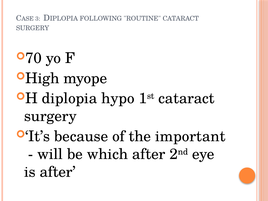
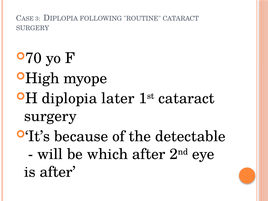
hypo: hypo -> later (118, 98)
important: important -> detectable (190, 136)
